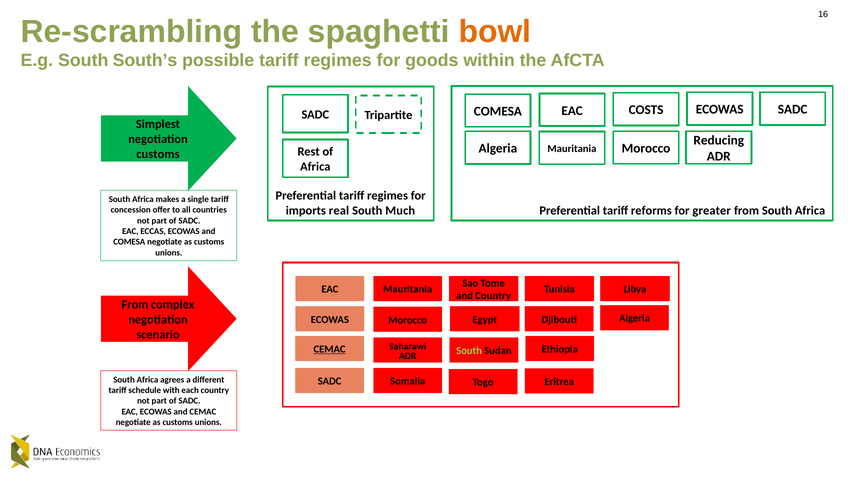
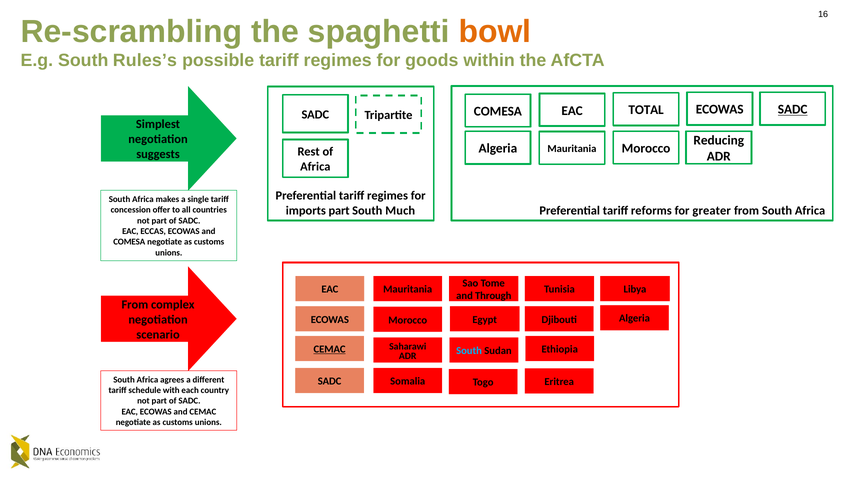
South’s: South’s -> Rules’s (145, 60)
COSTS: COSTS -> TOTAL (646, 110)
SADC underline: none -> present (793, 110)
customs: customs -> suggests (158, 154)
imports real: real -> part (339, 211)
and Country: Country -> Through (493, 296)
South colour: light green -> light blue (469, 351)
